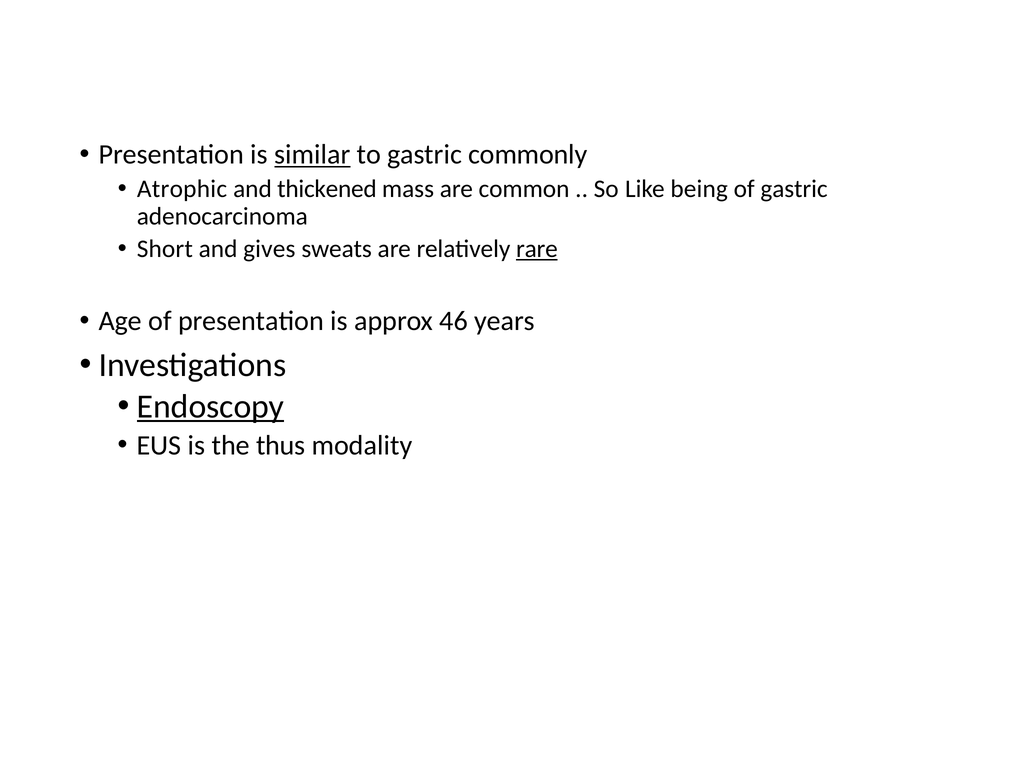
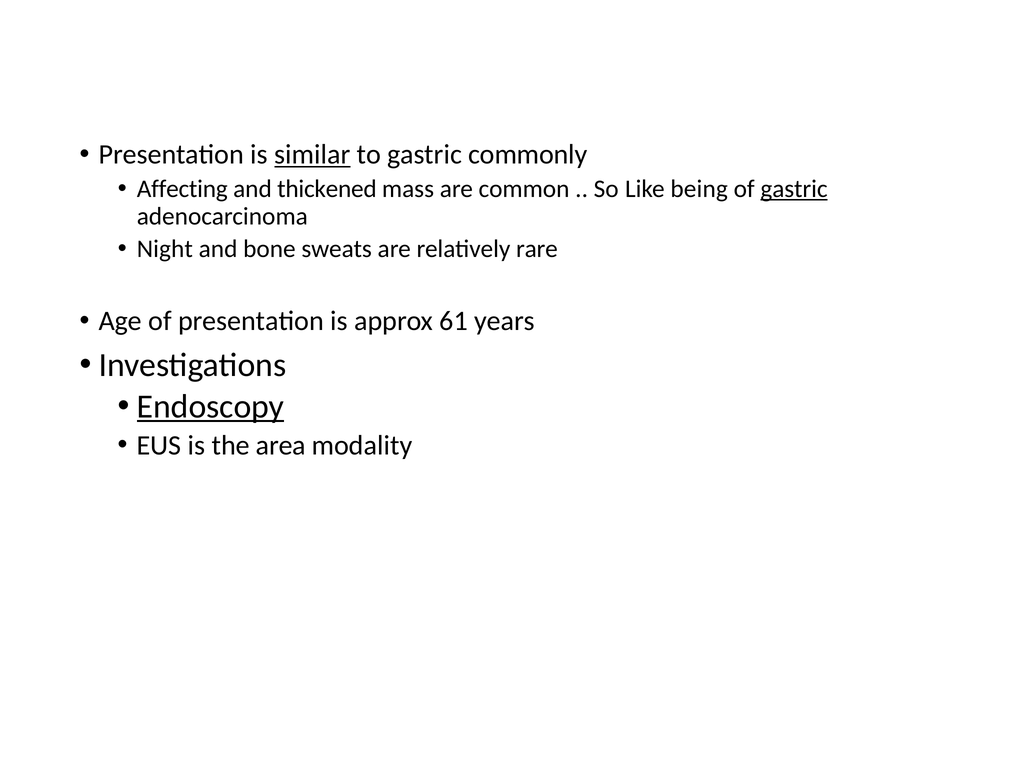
Atrophic: Atrophic -> Affecting (182, 189)
gastric underline: none -> present (794, 189)
Short: Short -> Night (165, 249)
gives: gives -> bone (269, 249)
rare underline: present -> none (537, 249)
46: 46 -> 61 (454, 321)
thus: thus -> area (281, 445)
